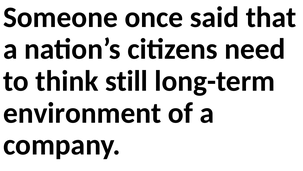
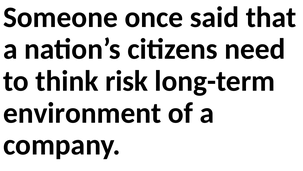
still: still -> risk (127, 81)
